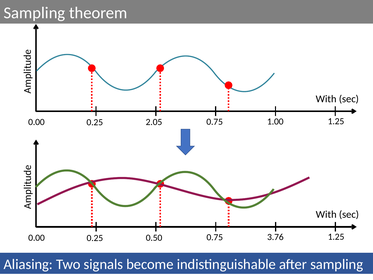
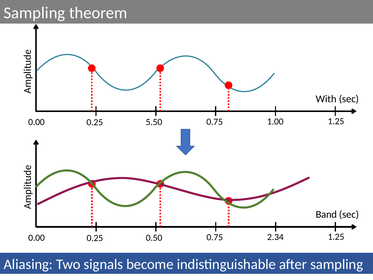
2.05: 2.05 -> 5.50 (154, 122)
With: With -> Band (326, 214)
3.76: 3.76 -> 2.34 (275, 237)
